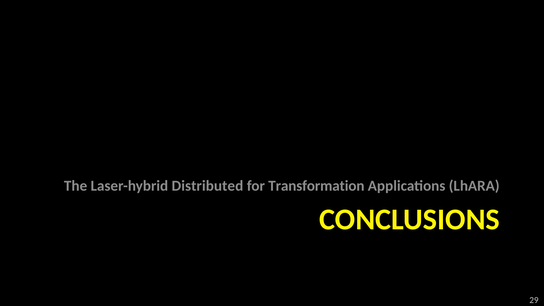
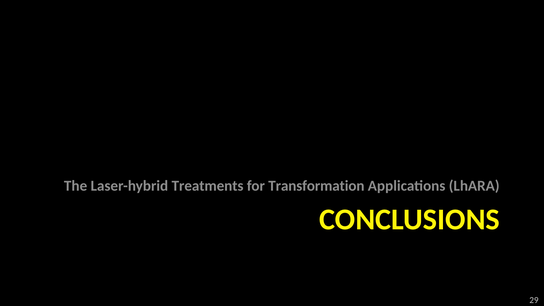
Distributed: Distributed -> Treatments (208, 186)
